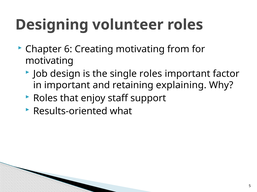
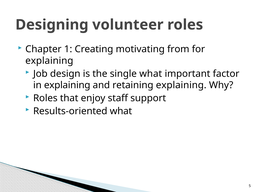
6: 6 -> 1 (68, 49)
motivating: motivating -> explaining (49, 61)
single roles: roles -> what (151, 74)
in important: important -> explaining (67, 86)
